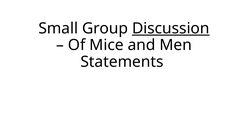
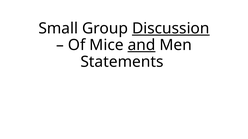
and underline: none -> present (142, 45)
